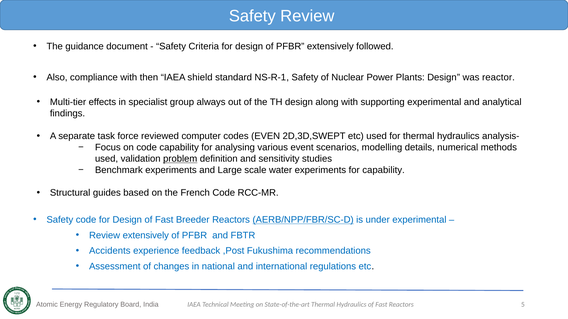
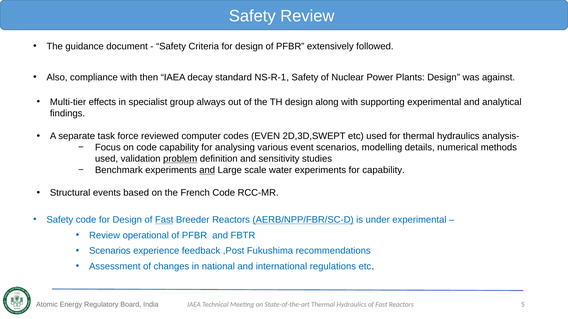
shield: shield -> decay (200, 78)
reactor: reactor -> against (499, 78)
and underline: none -> present (207, 170)
guides: guides -> events (107, 193)
Fast underline: none -> present (164, 220)
Review extensively: extensively -> operational (146, 236)
Accidents: Accidents -> Scenarios (110, 251)
